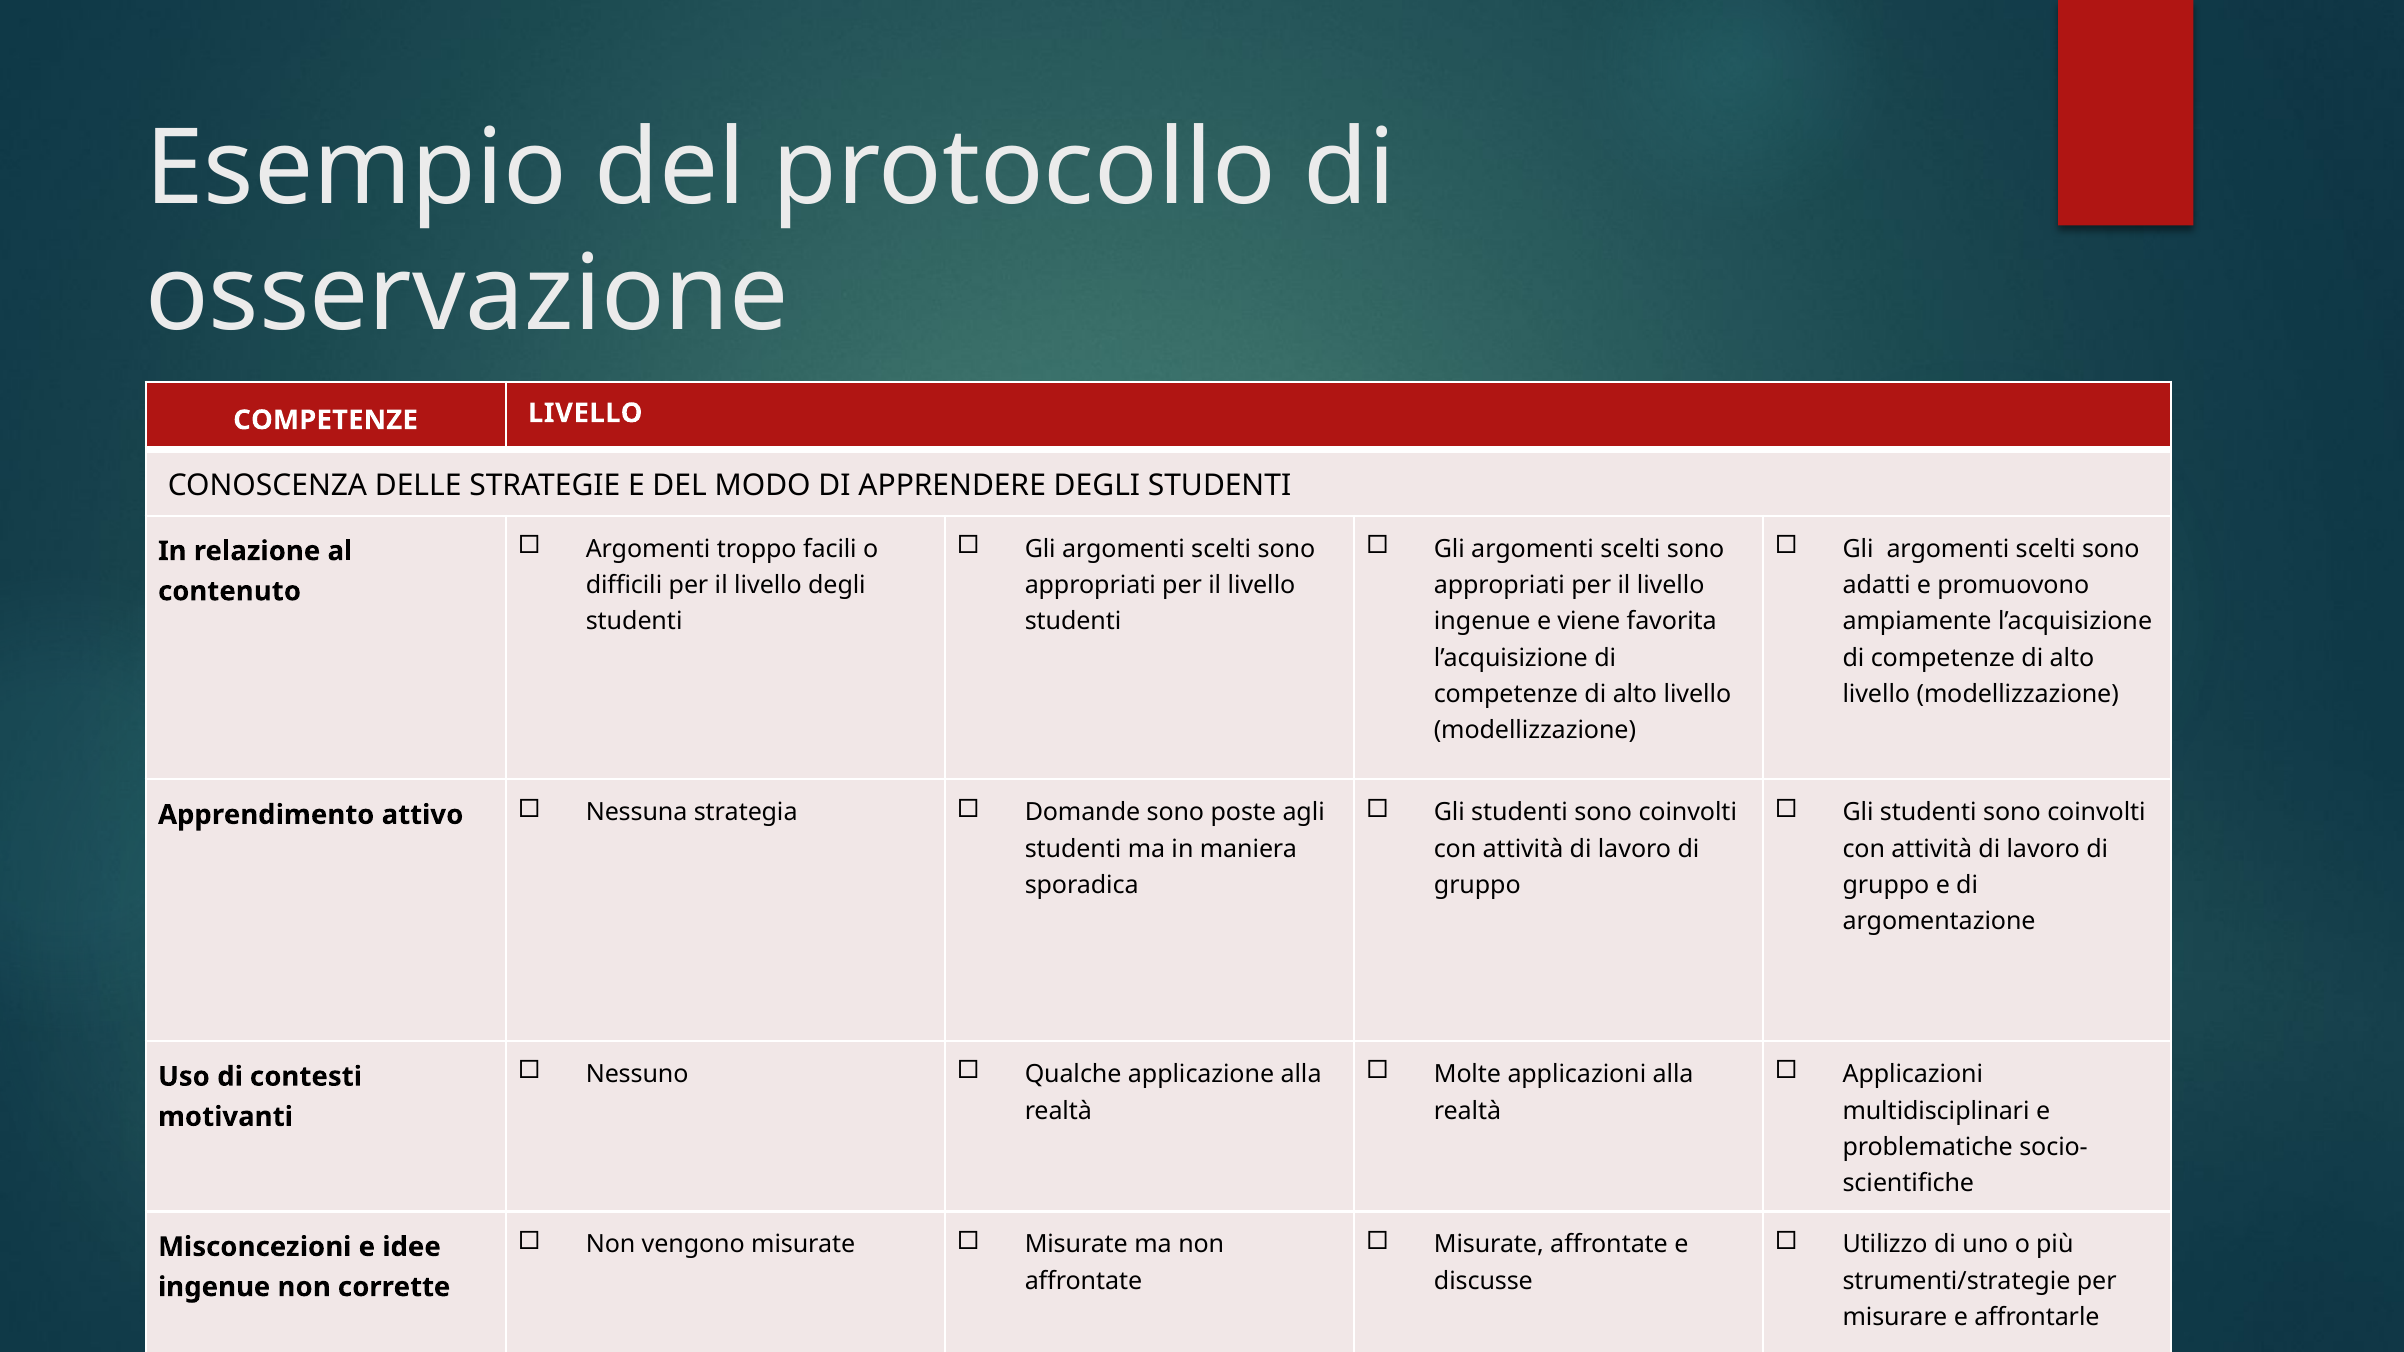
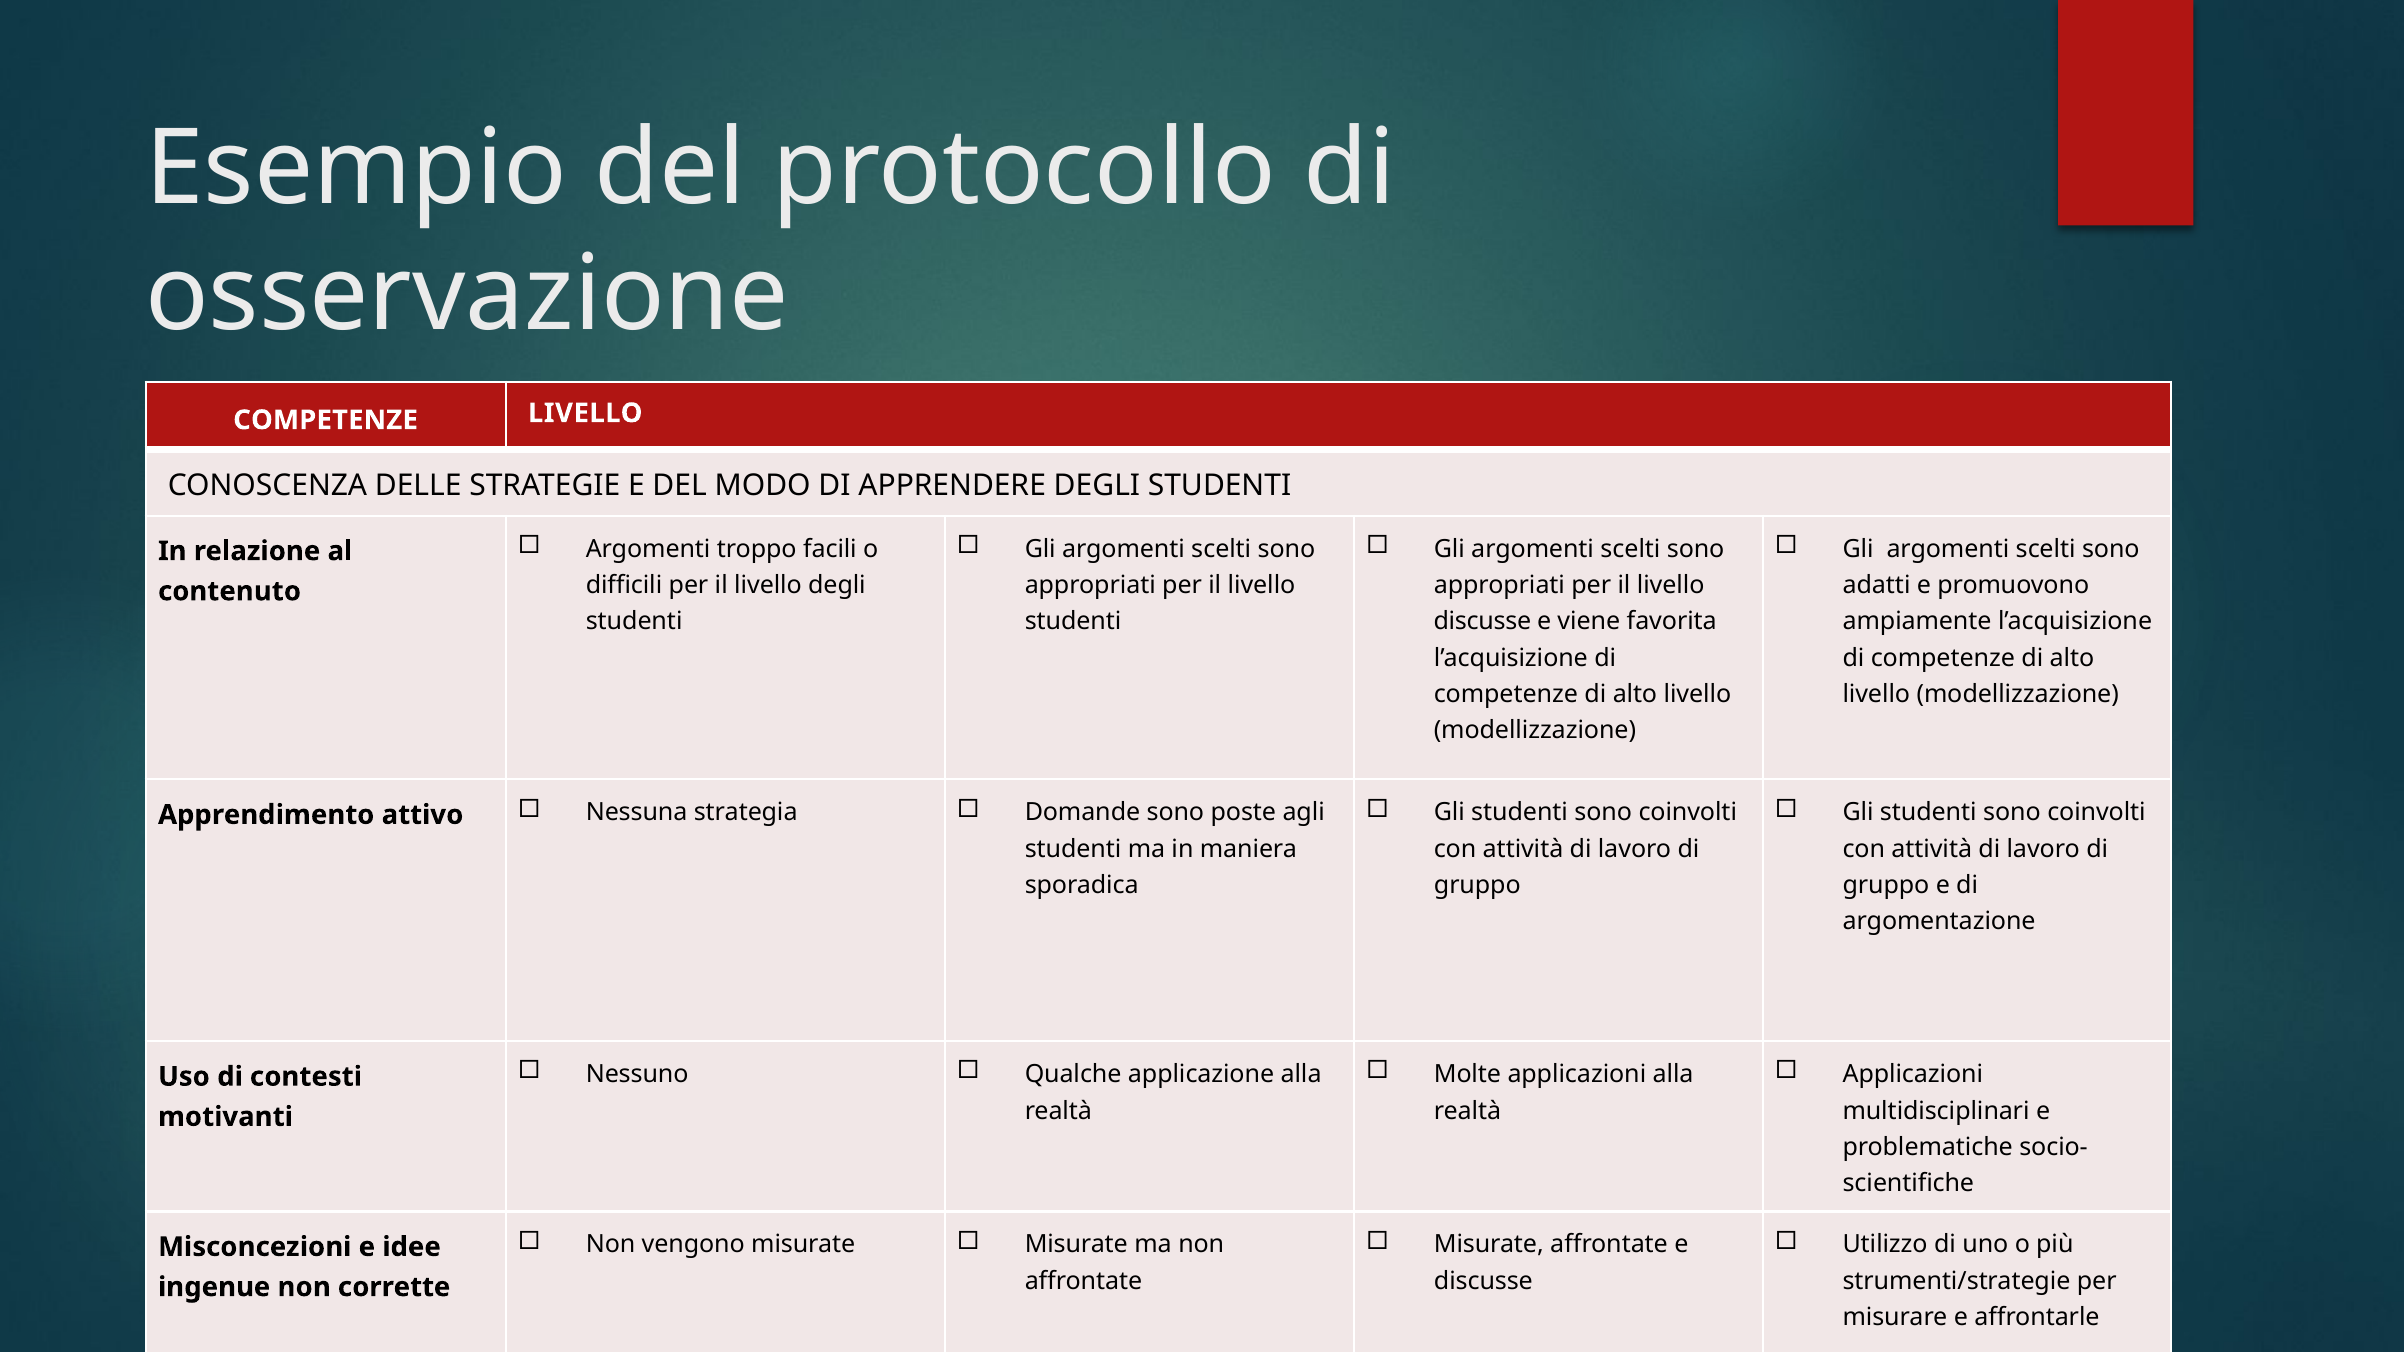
ingenue: ingenue -> discusse (1482, 622)
